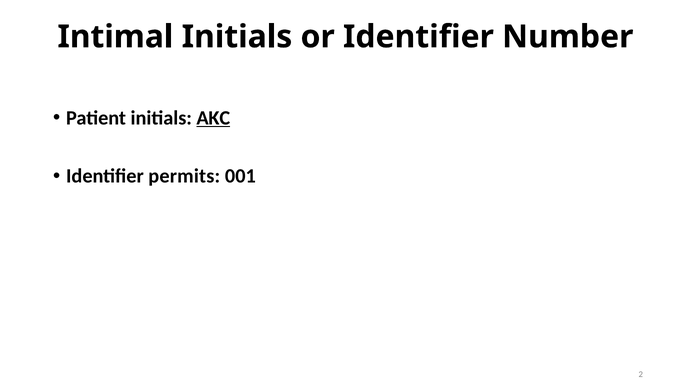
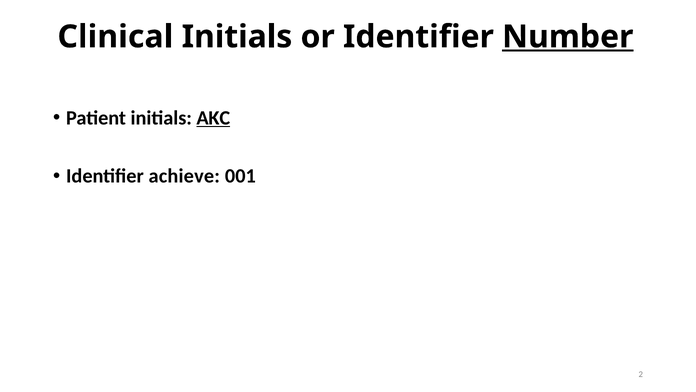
Intimal: Intimal -> Clinical (115, 37)
Number underline: none -> present (568, 37)
permits: permits -> achieve (184, 176)
